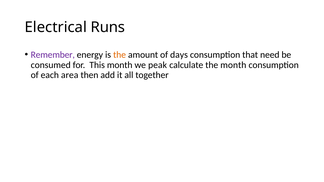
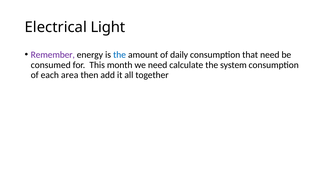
Runs: Runs -> Light (108, 27)
the colour: orange -> blue (120, 55)
days: days -> daily (179, 55)
we peak: peak -> need (158, 65)
the month: month -> system (233, 65)
